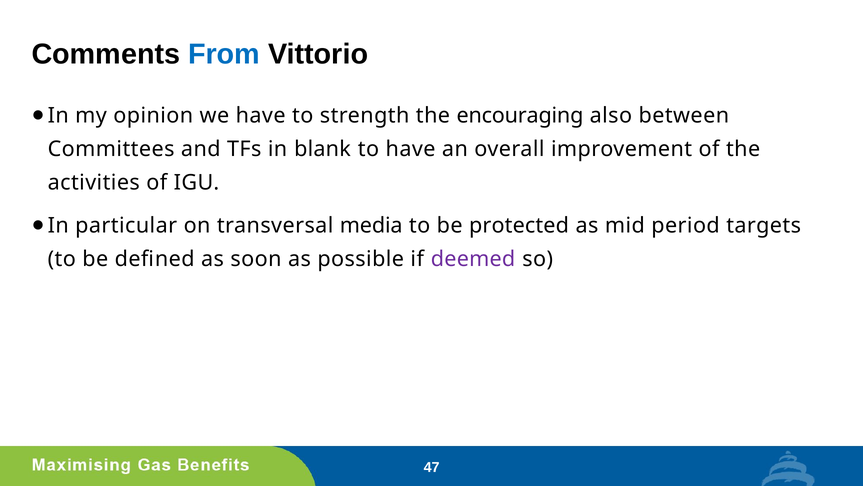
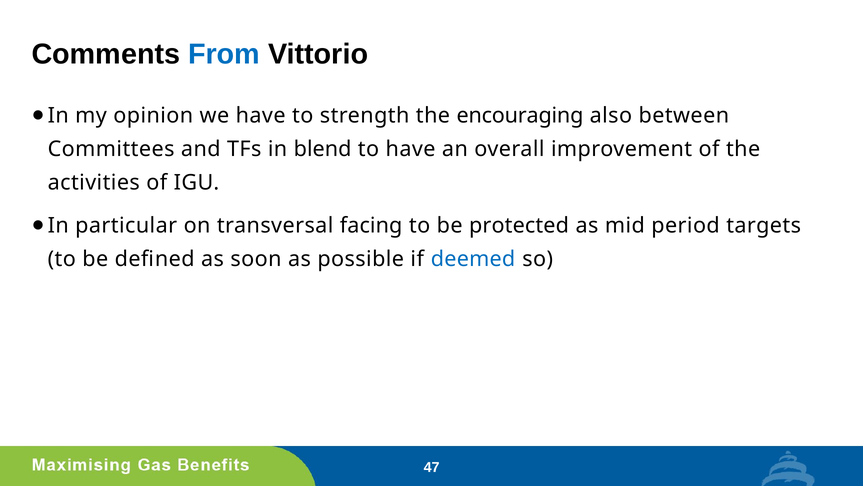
blank: blank -> blend (323, 149)
media: media -> facing (371, 225)
deemed colour: purple -> blue (473, 259)
